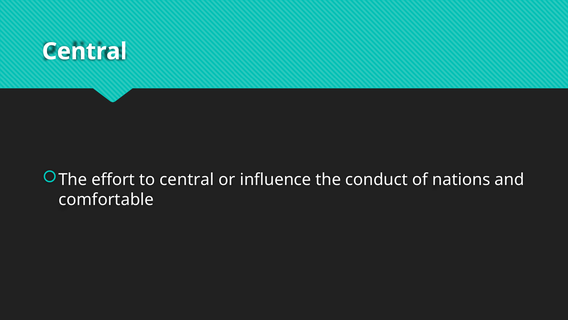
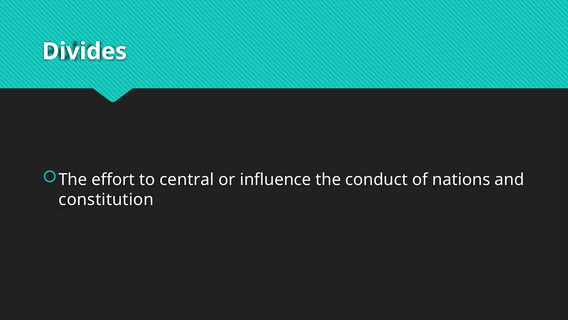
Central: Central -> Divides (85, 51)
comfortable: comfortable -> constitution (106, 199)
